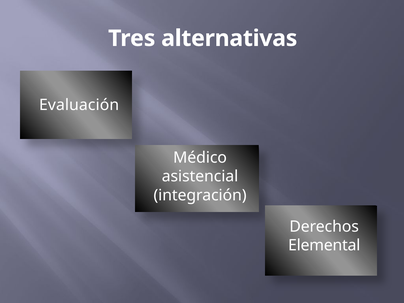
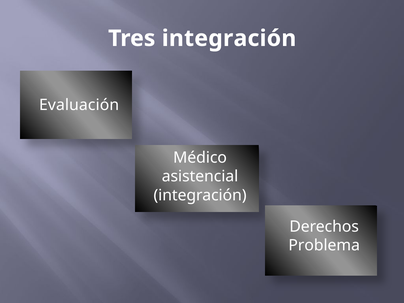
alternativas: alternativas -> integración (229, 38)
Elemental: Elemental -> Problema (324, 245)
